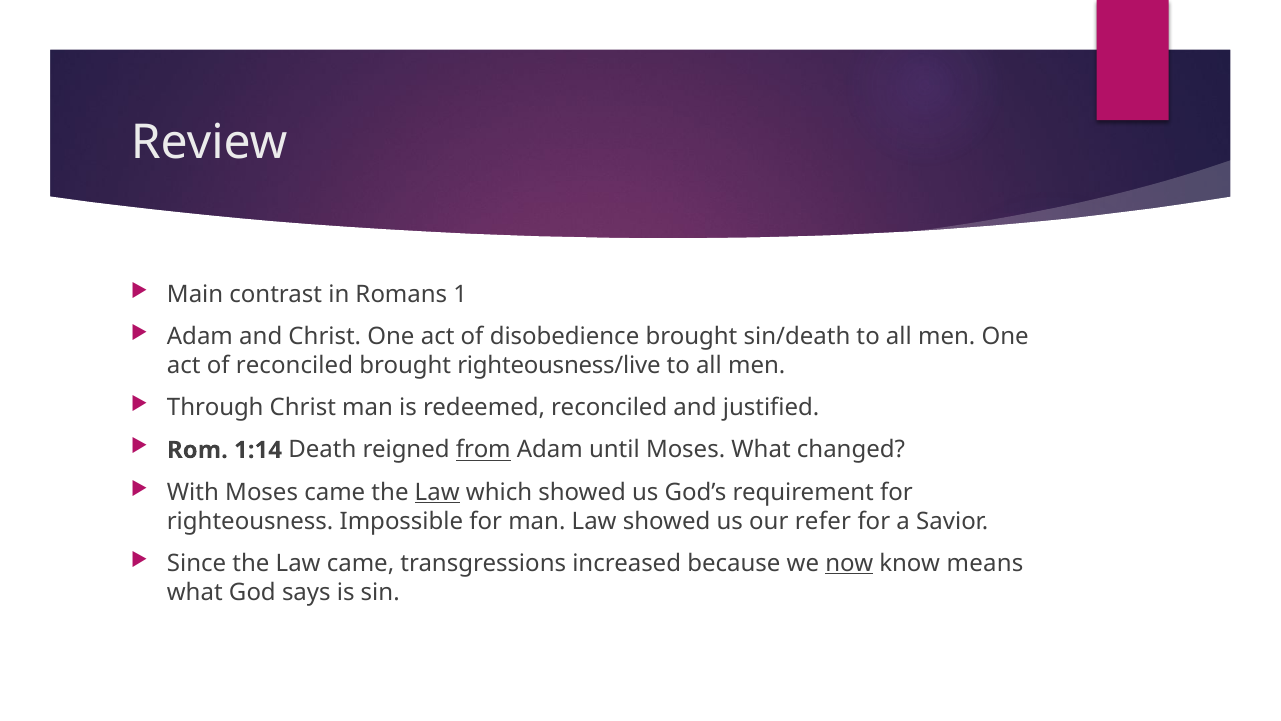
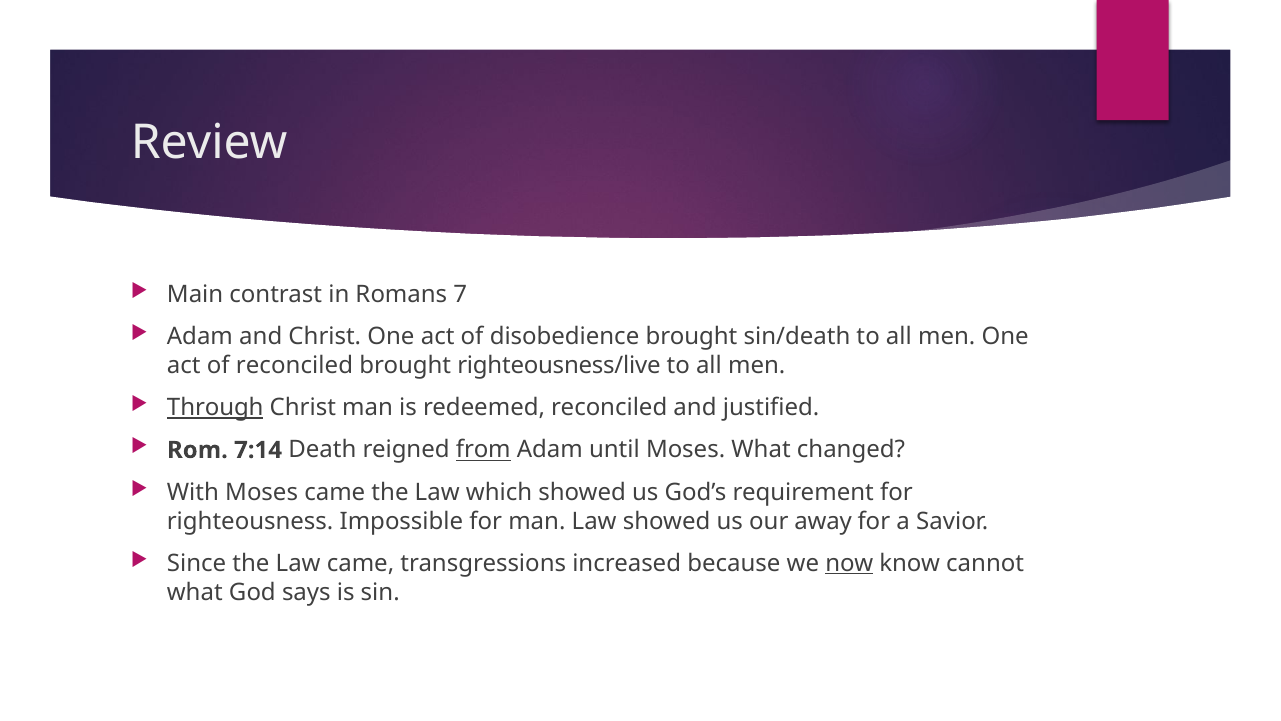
1: 1 -> 7 (460, 294)
Through underline: none -> present (215, 408)
1:14: 1:14 -> 7:14 (258, 450)
Law underline: present -> none (437, 492)
refer: refer -> away (823, 521)
means: means -> cannot (985, 563)
